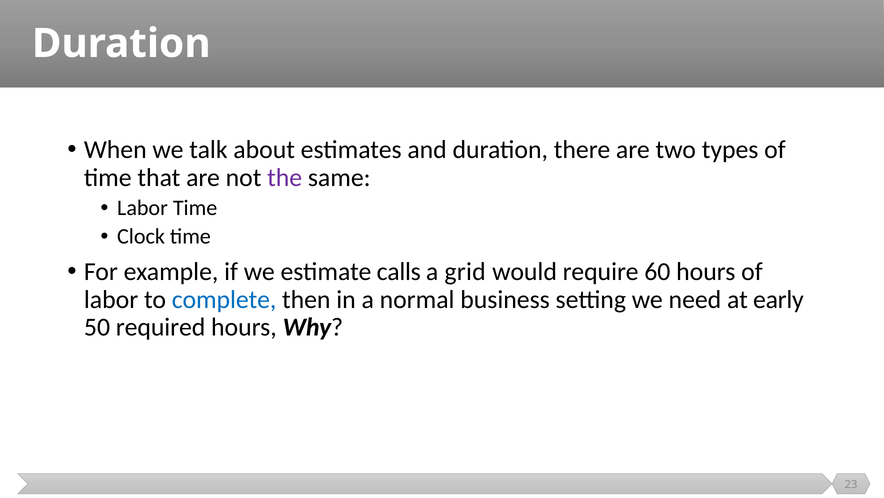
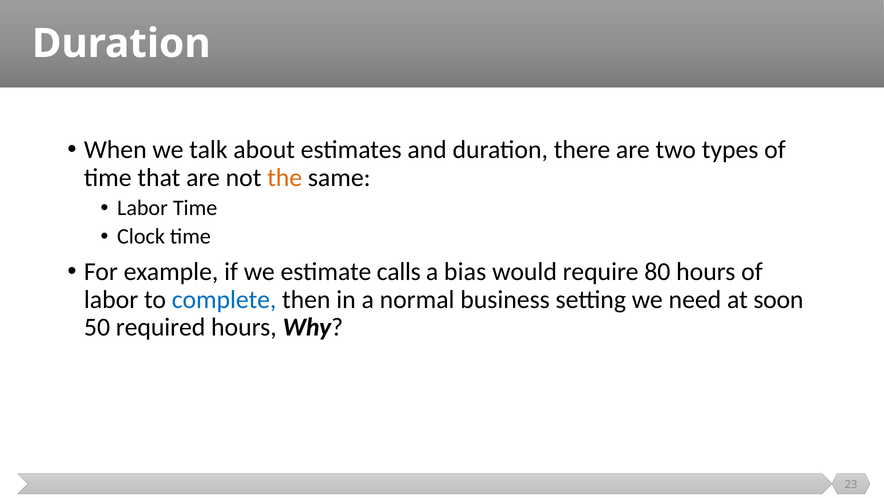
the colour: purple -> orange (285, 177)
grid: grid -> bias (465, 271)
60: 60 -> 80 (657, 271)
early: early -> soon (778, 299)
